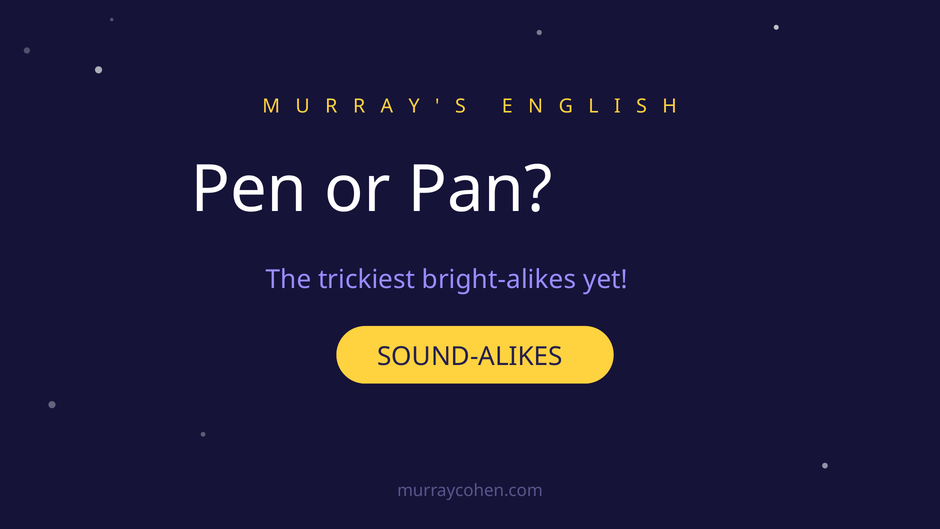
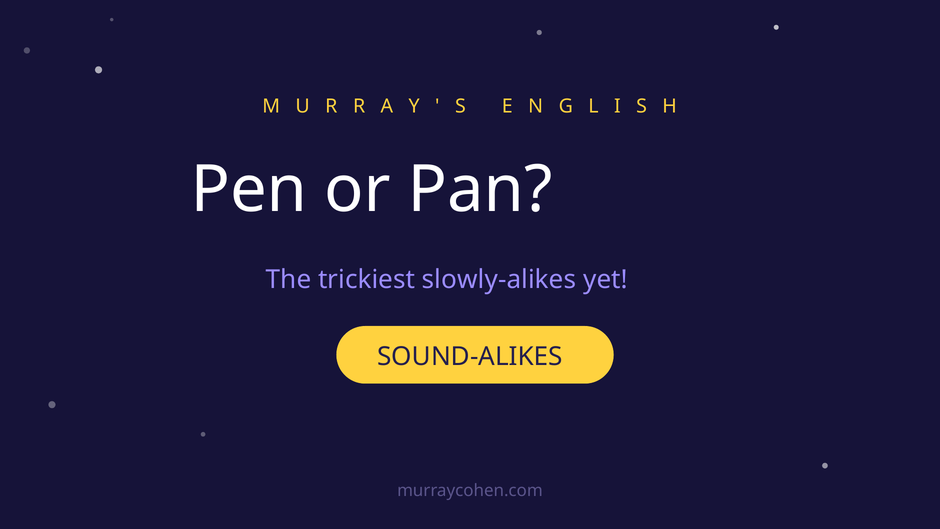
bright-alikes: bright-alikes -> slowly-alikes (499, 279)
